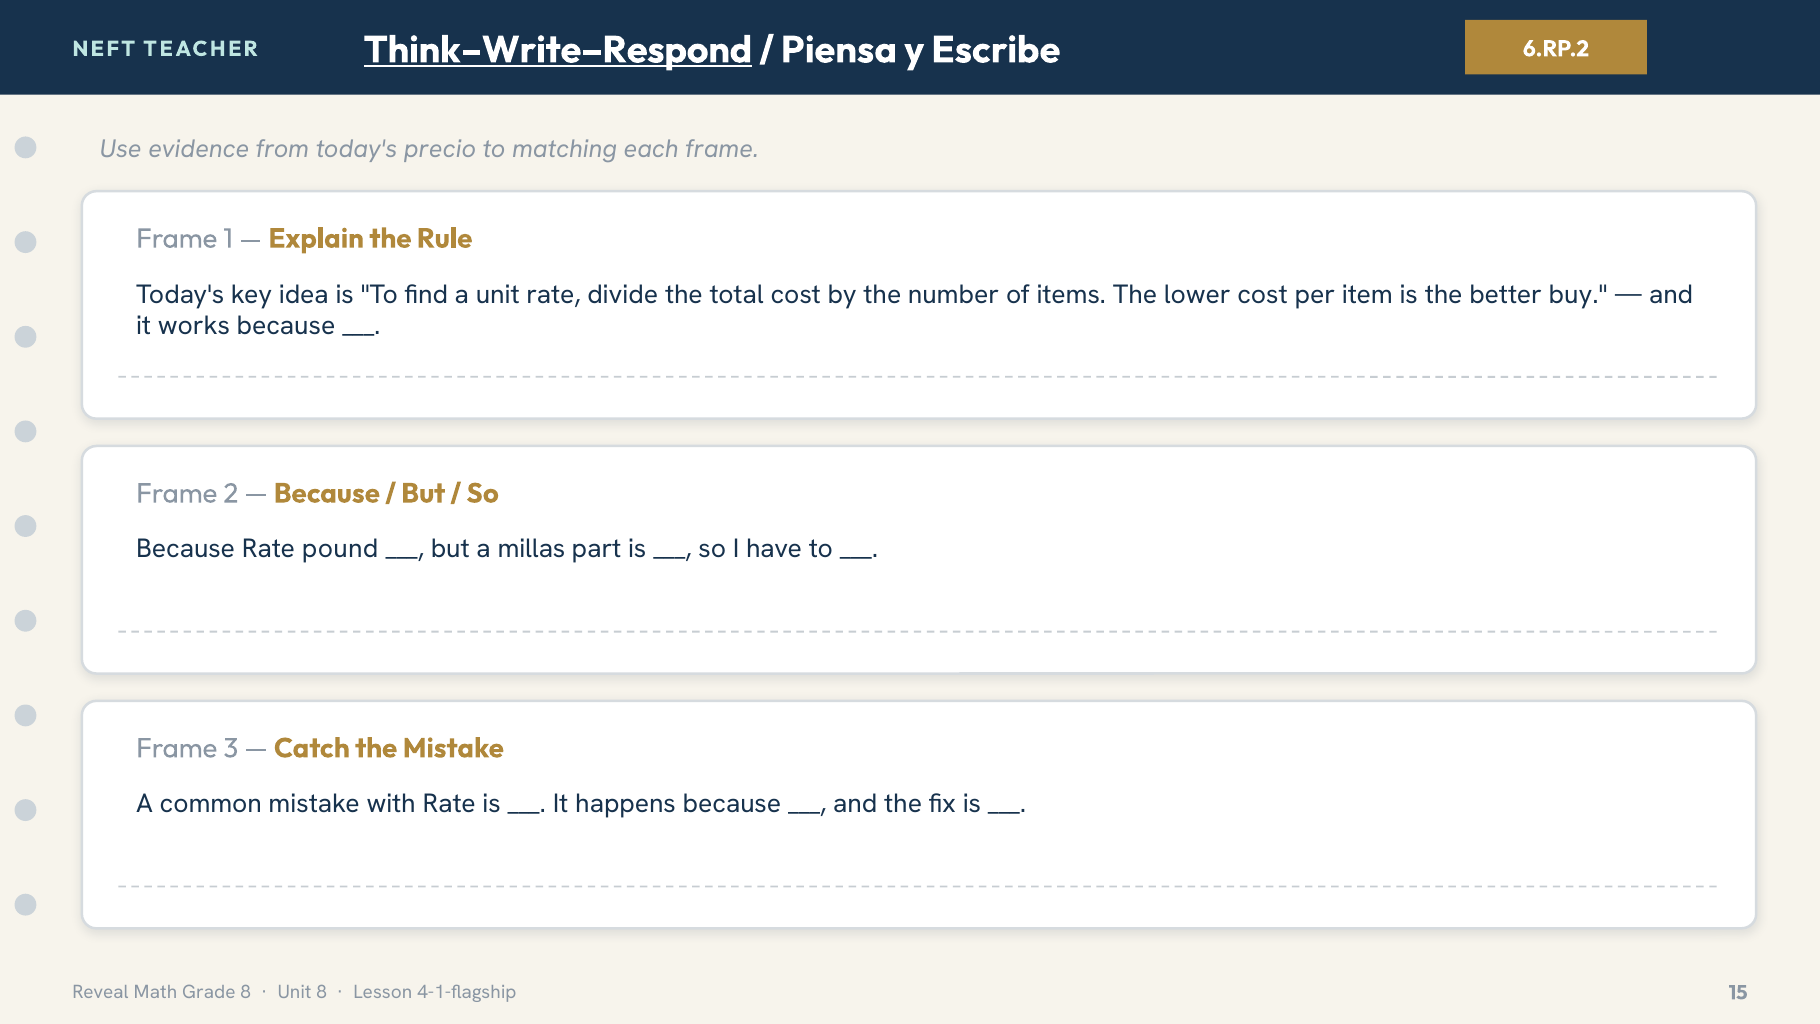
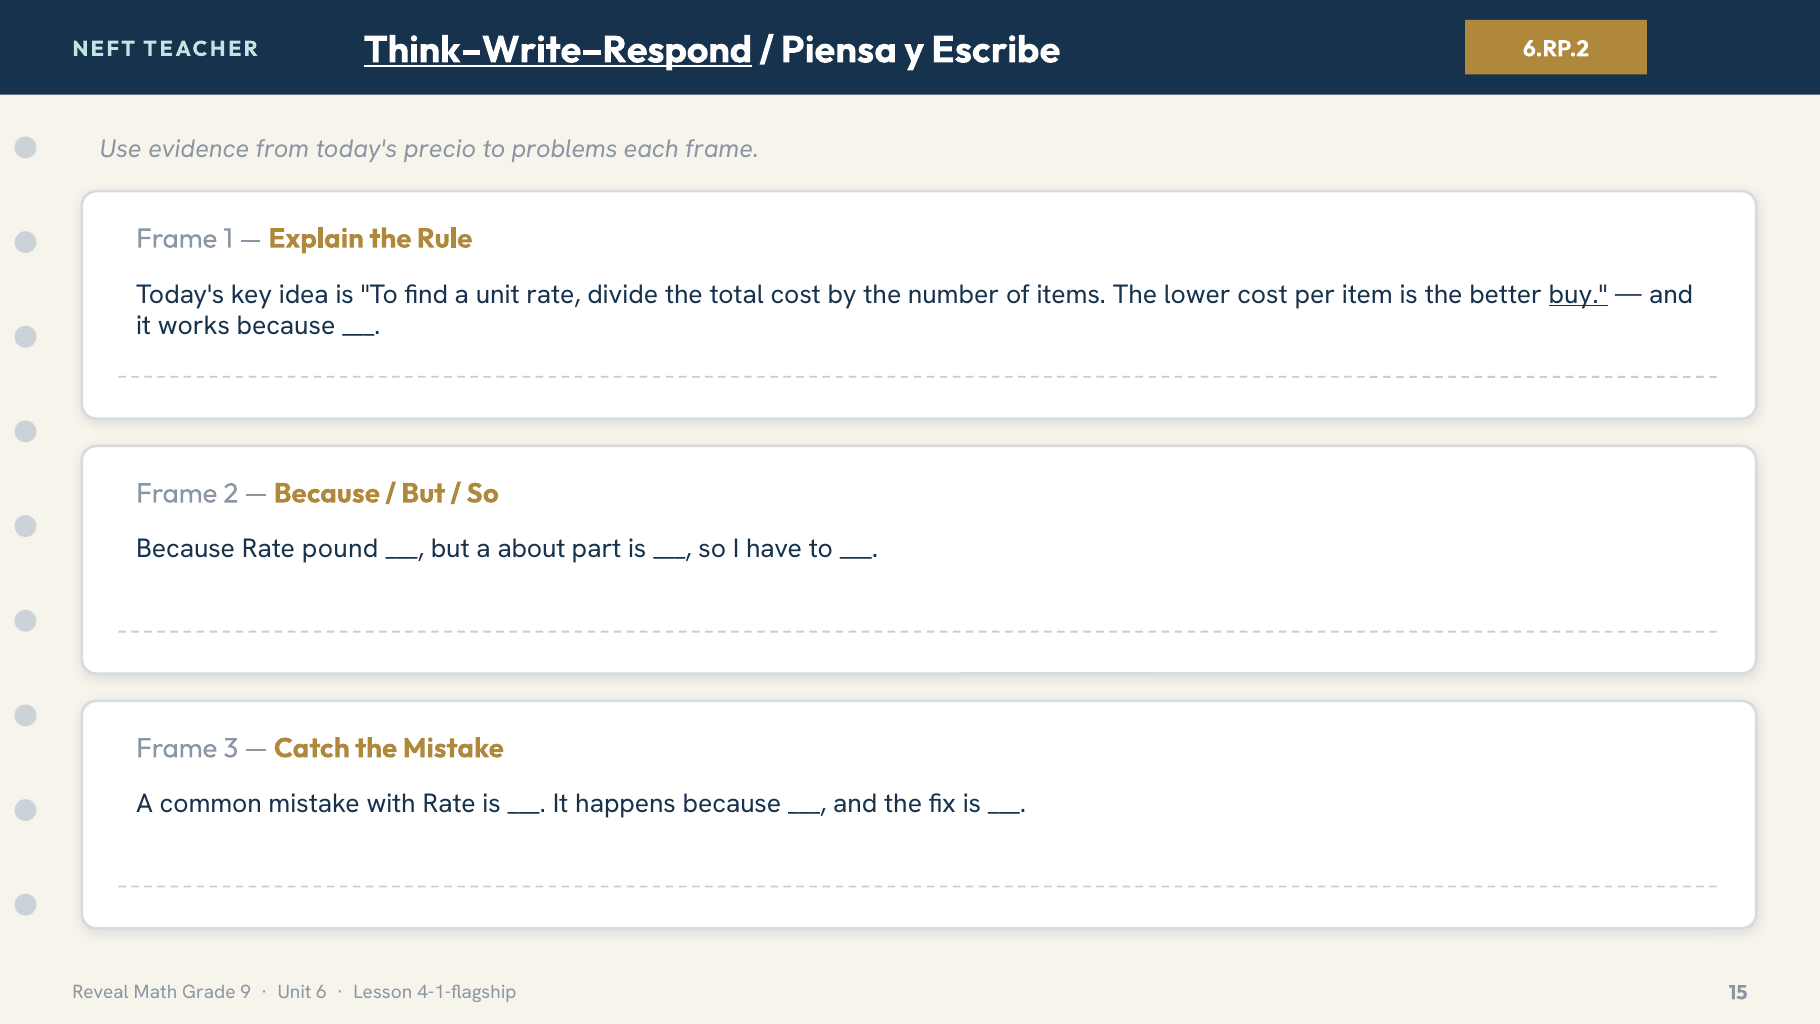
matching: matching -> problems (565, 149)
buy underline: none -> present (1578, 294)
millas: millas -> about (532, 549)
Grade 8: 8 -> 9 (246, 992)
Unit 8: 8 -> 6 (322, 992)
